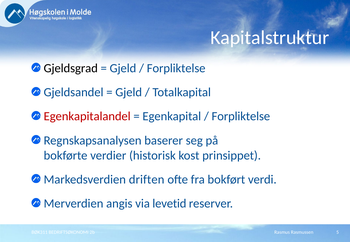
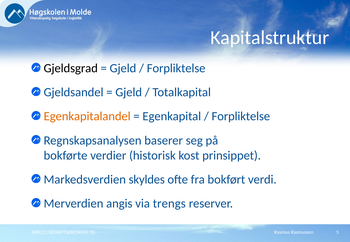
Egenkapitalandel colour: red -> orange (87, 116)
driften: driften -> skyldes (147, 180)
levetid: levetid -> trengs (169, 204)
